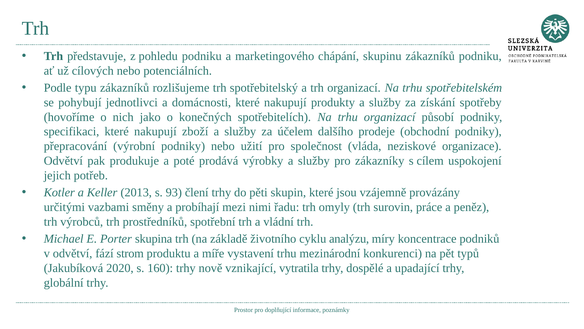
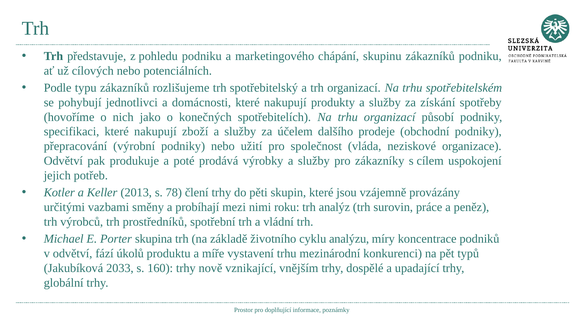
93: 93 -> 78 (174, 192)
řadu: řadu -> roku (287, 207)
omyly: omyly -> analýz (334, 207)
strom: strom -> úkolů (130, 253)
2020: 2020 -> 2033 (120, 268)
vytratila: vytratila -> vnějším (299, 268)
